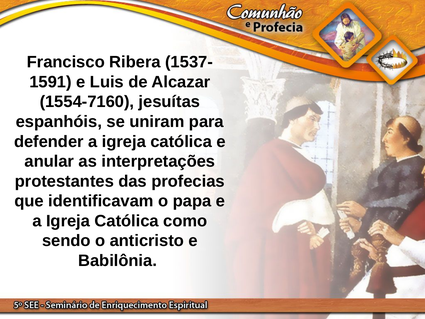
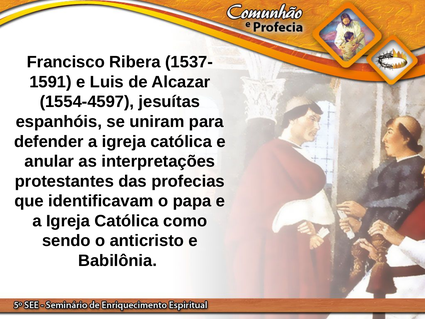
1554-7160: 1554-7160 -> 1554-4597 (87, 102)
